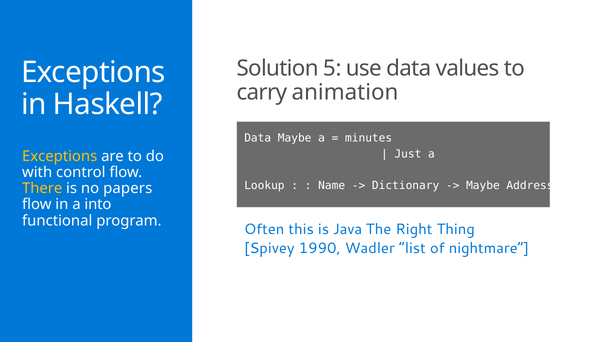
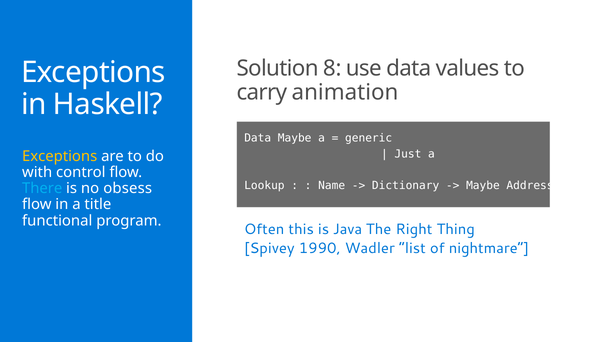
5: 5 -> 8 (332, 68)
minutes: minutes -> generic (369, 138)
There colour: yellow -> light blue (42, 188)
papers: papers -> obsess (128, 188)
into: into -> title (98, 204)
